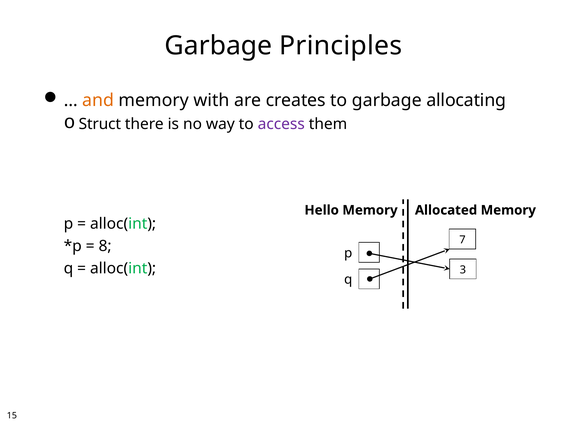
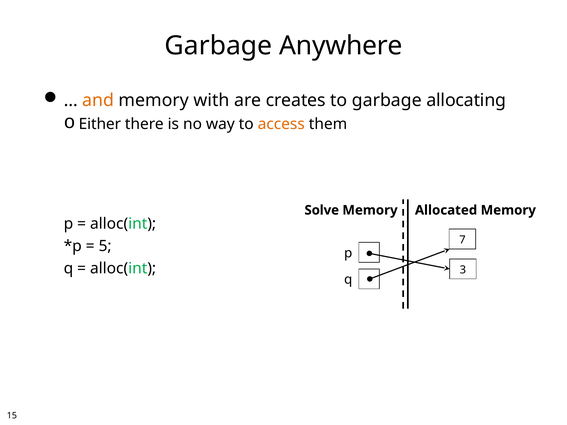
Principles: Principles -> Anywhere (341, 46)
Struct: Struct -> Either (100, 124)
access colour: purple -> orange (281, 124)
Hello: Hello -> Solve (322, 210)
8: 8 -> 5 (105, 246)
